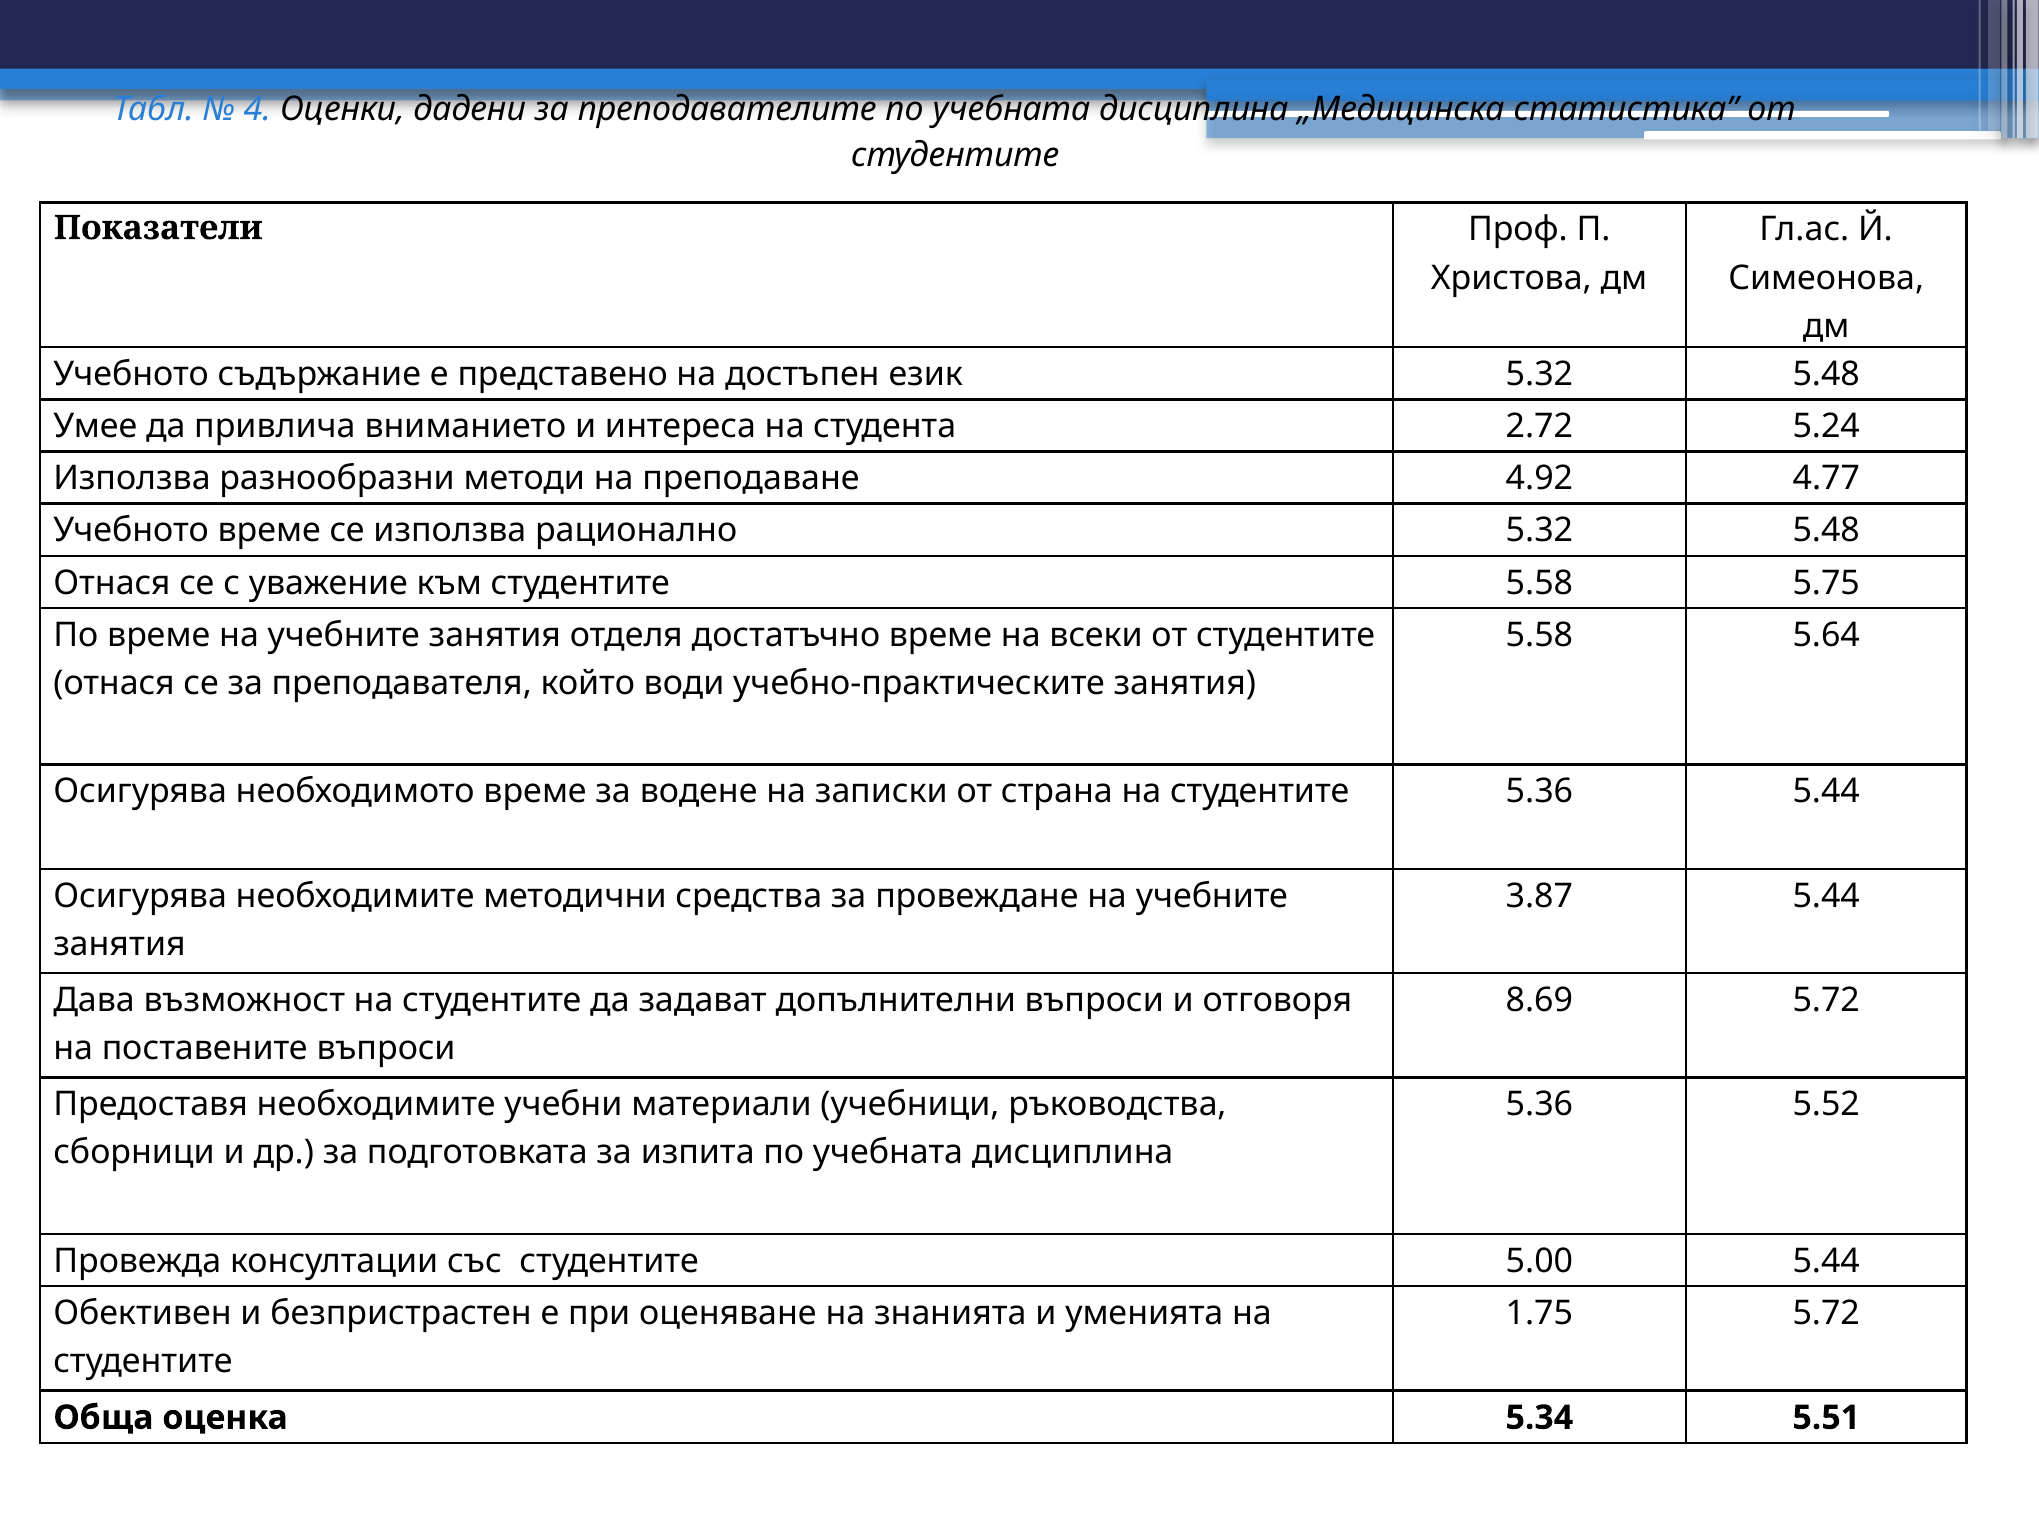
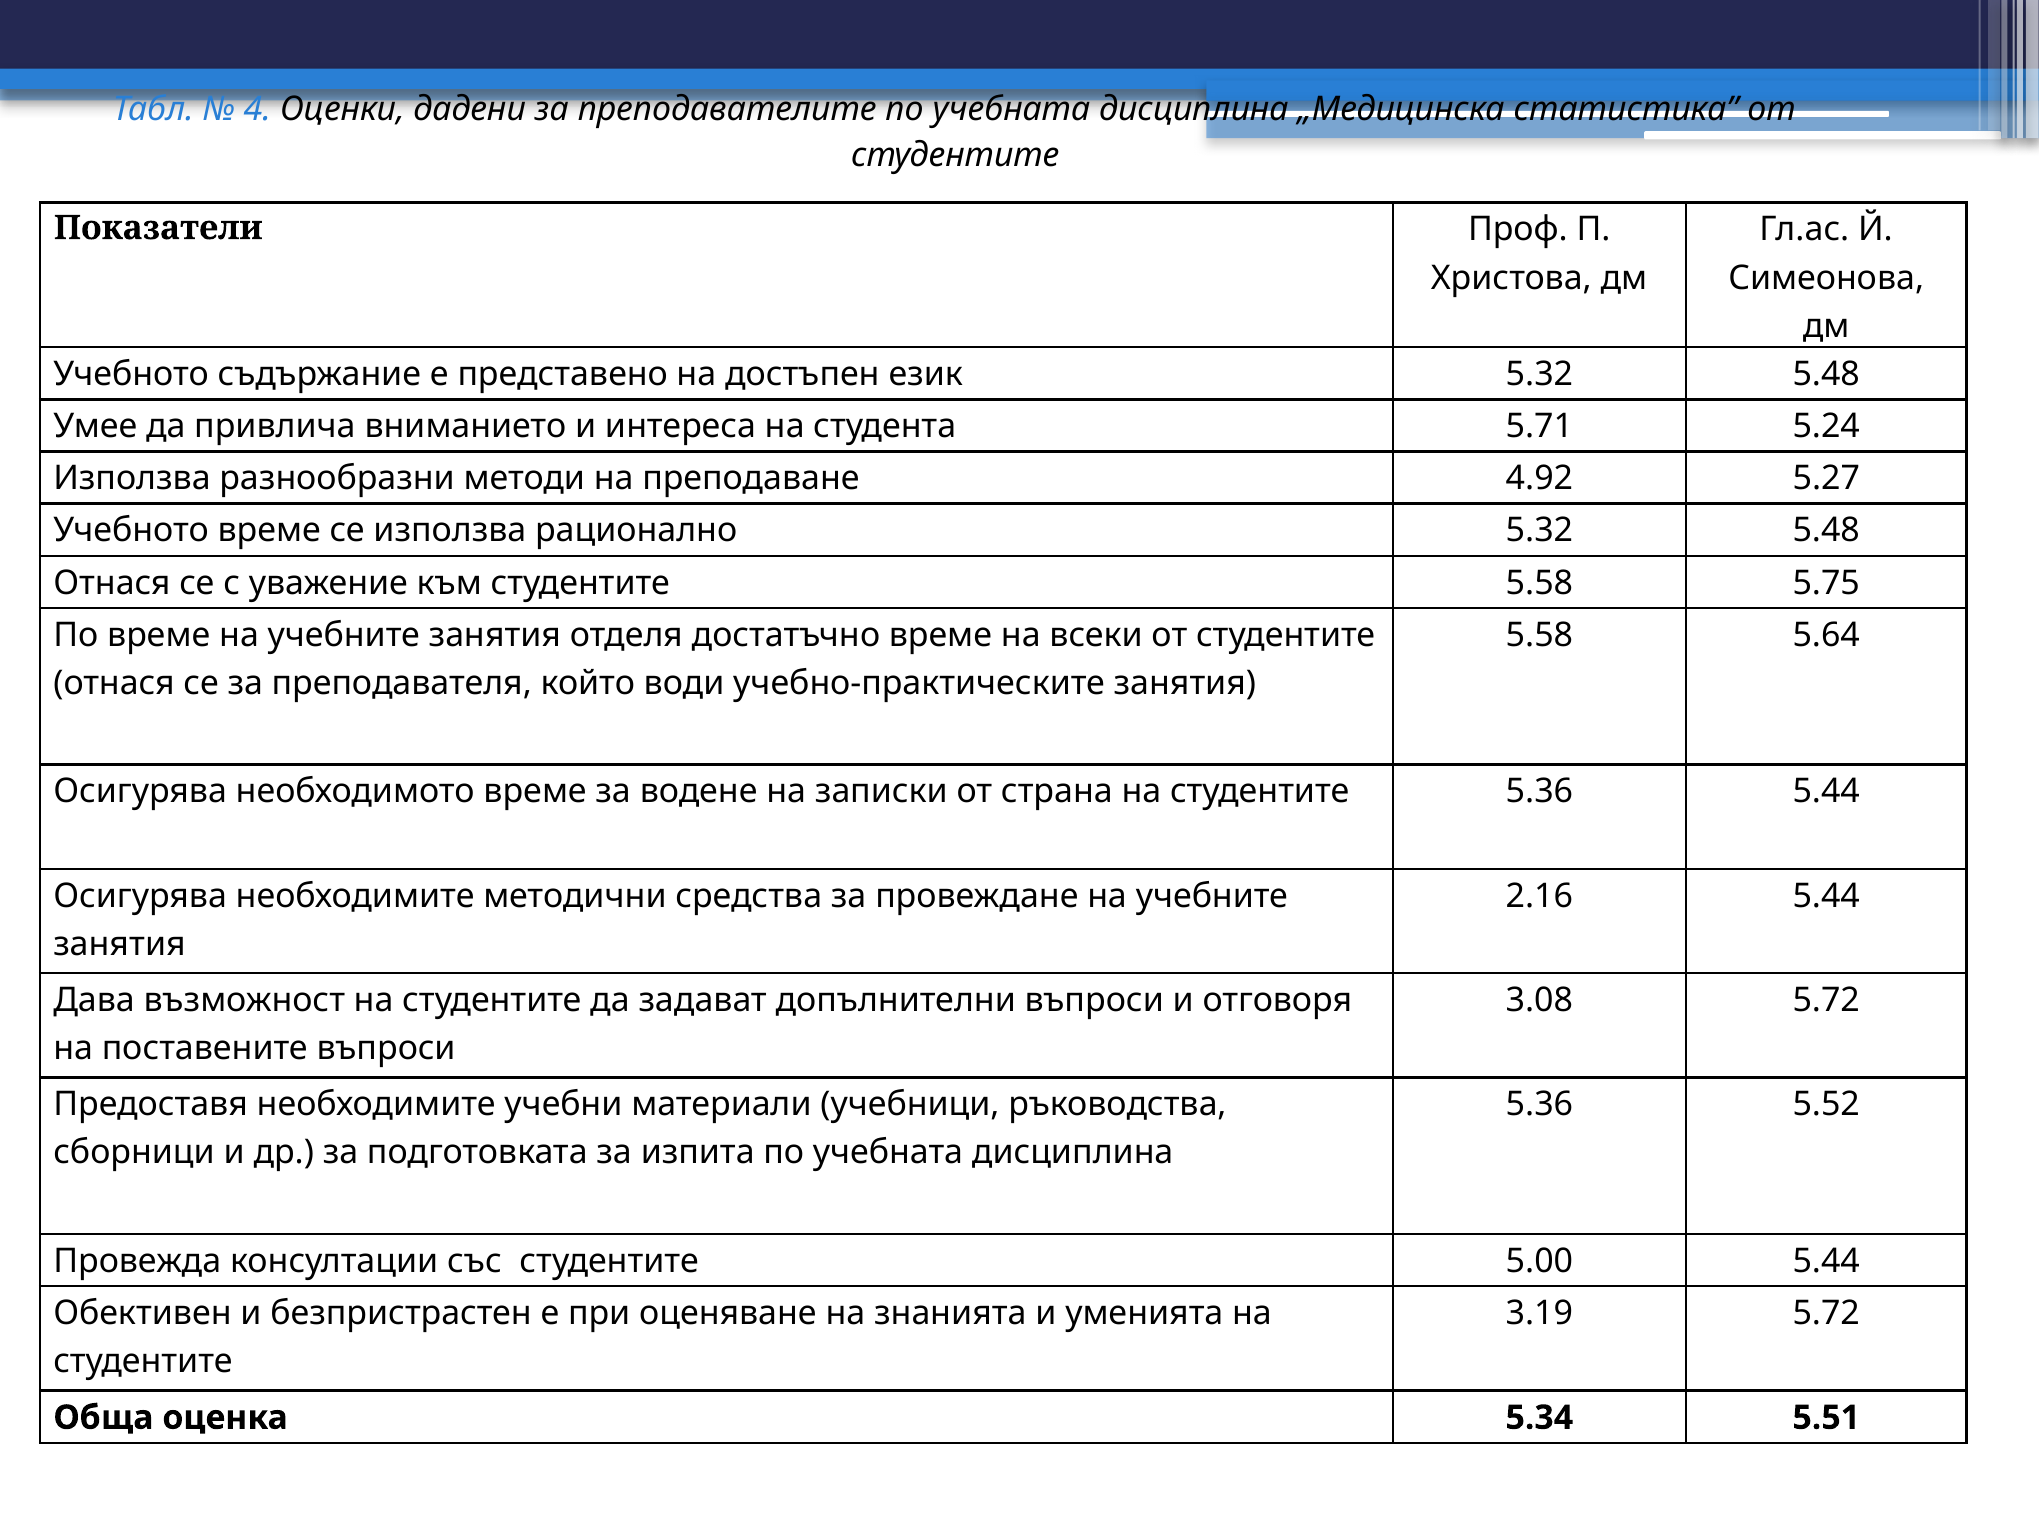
2.72: 2.72 -> 5.71 (1539, 426)
4.77: 4.77 -> 5.27 (1826, 479)
3.87: 3.87 -> 2.16 (1539, 896)
8.69: 8.69 -> 3.08 (1539, 1000)
1.75: 1.75 -> 3.19 (1539, 1314)
